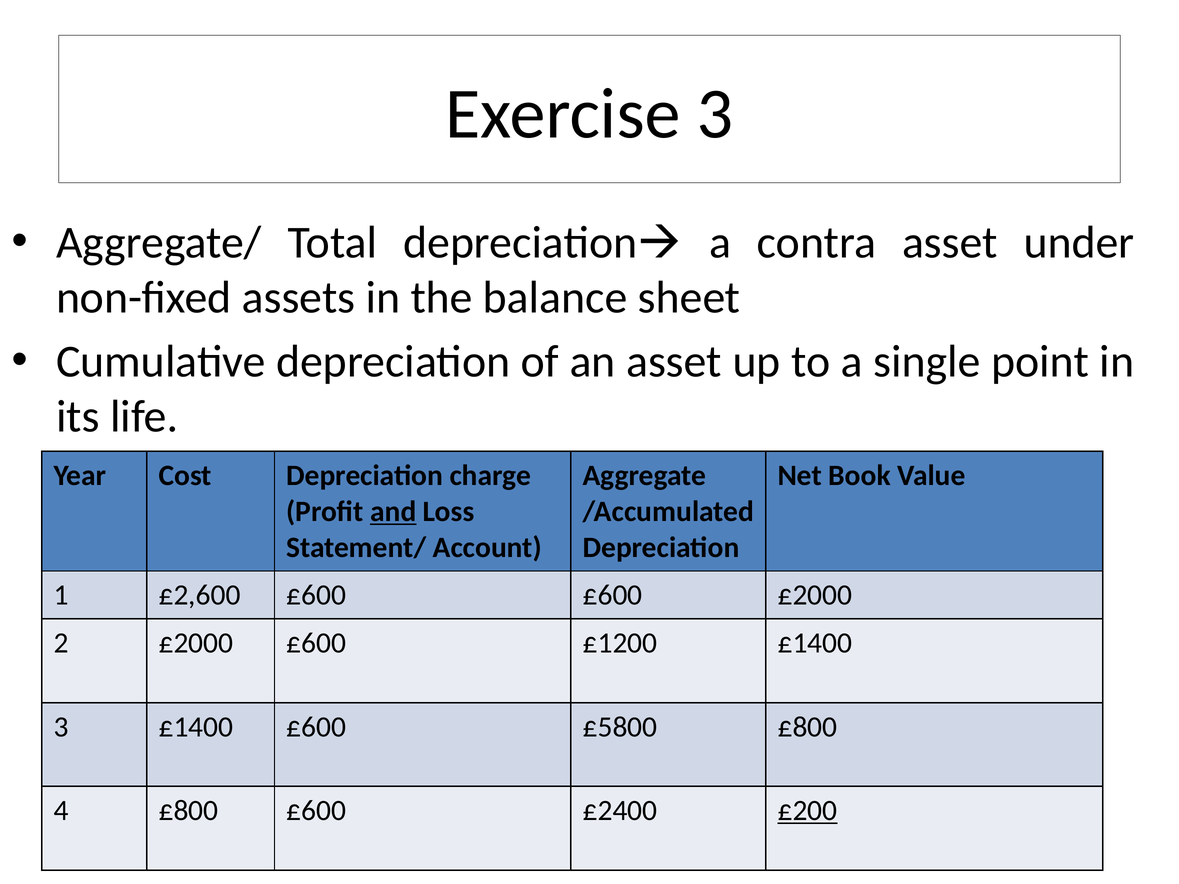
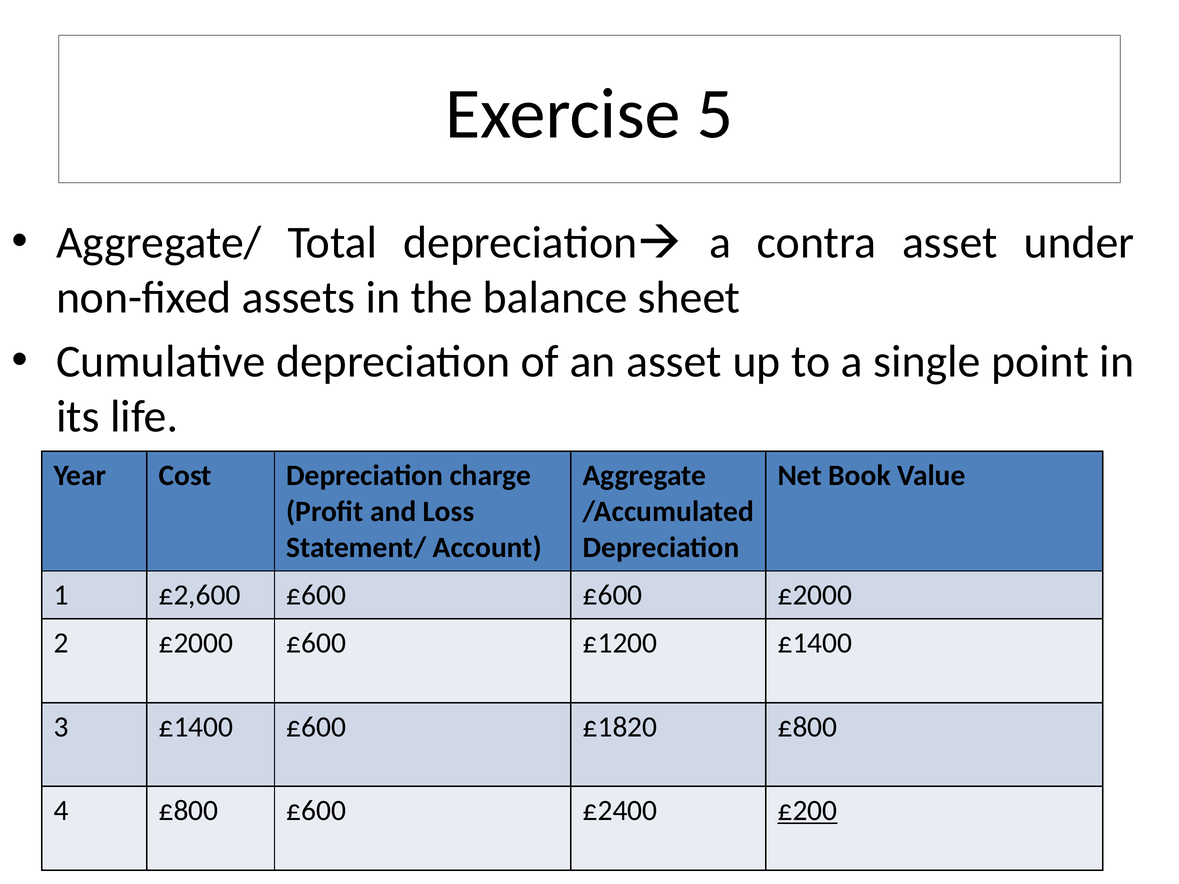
Exercise 3: 3 -> 5 (715, 114)
and underline: present -> none (393, 512)
£5800: £5800 -> £1820 (620, 727)
